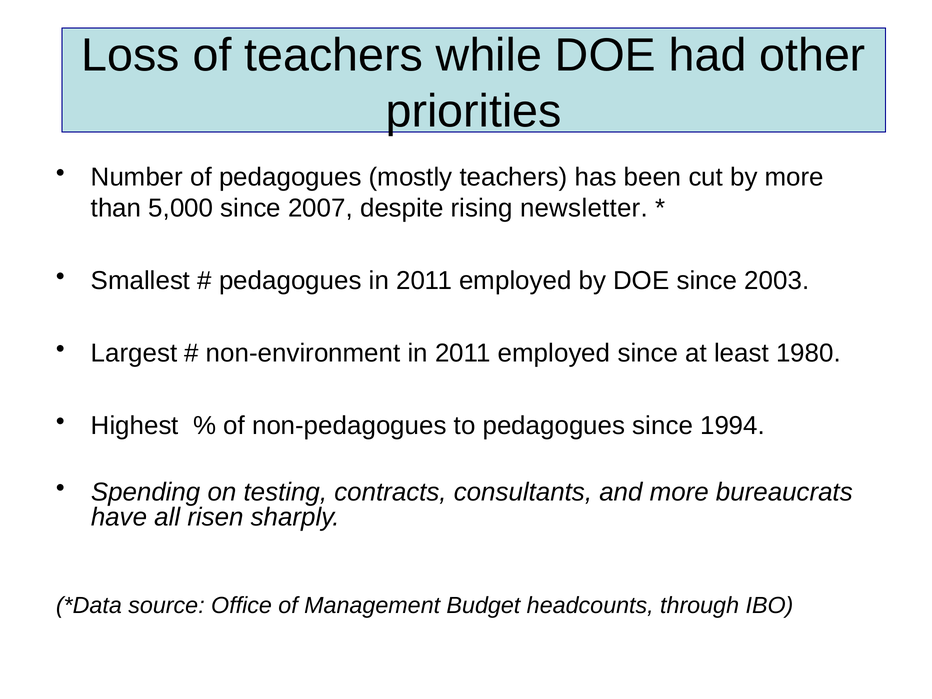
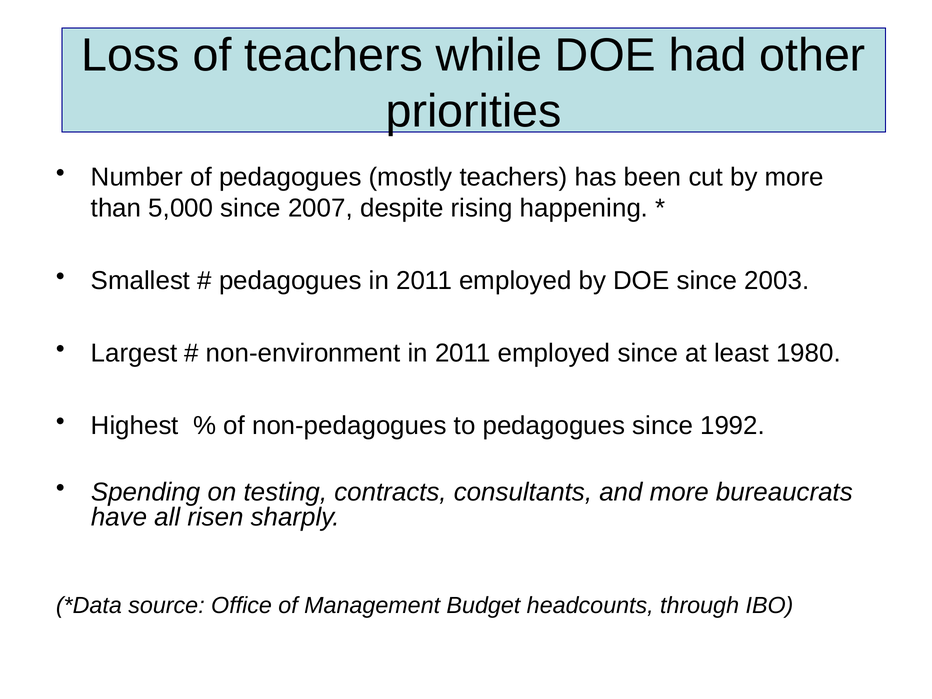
newsletter: newsletter -> happening (584, 208)
1994: 1994 -> 1992 (732, 426)
